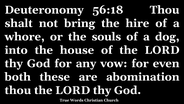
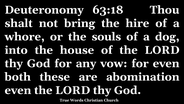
56:18: 56:18 -> 63:18 (108, 10)
thou: thou -> even (18, 90)
